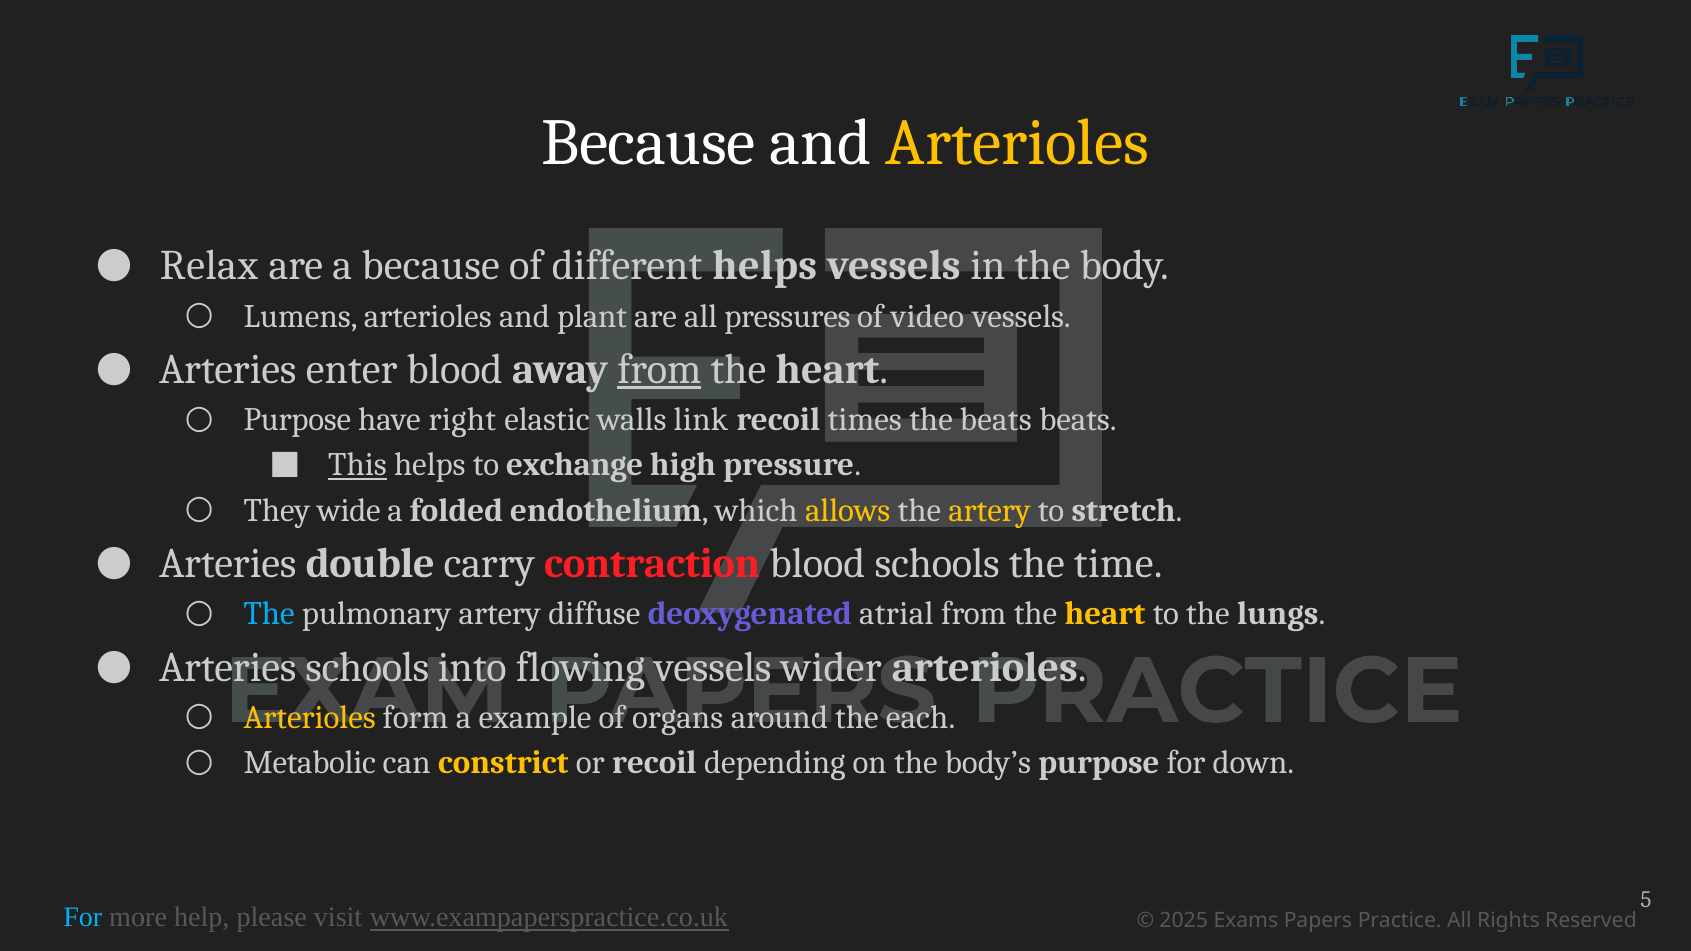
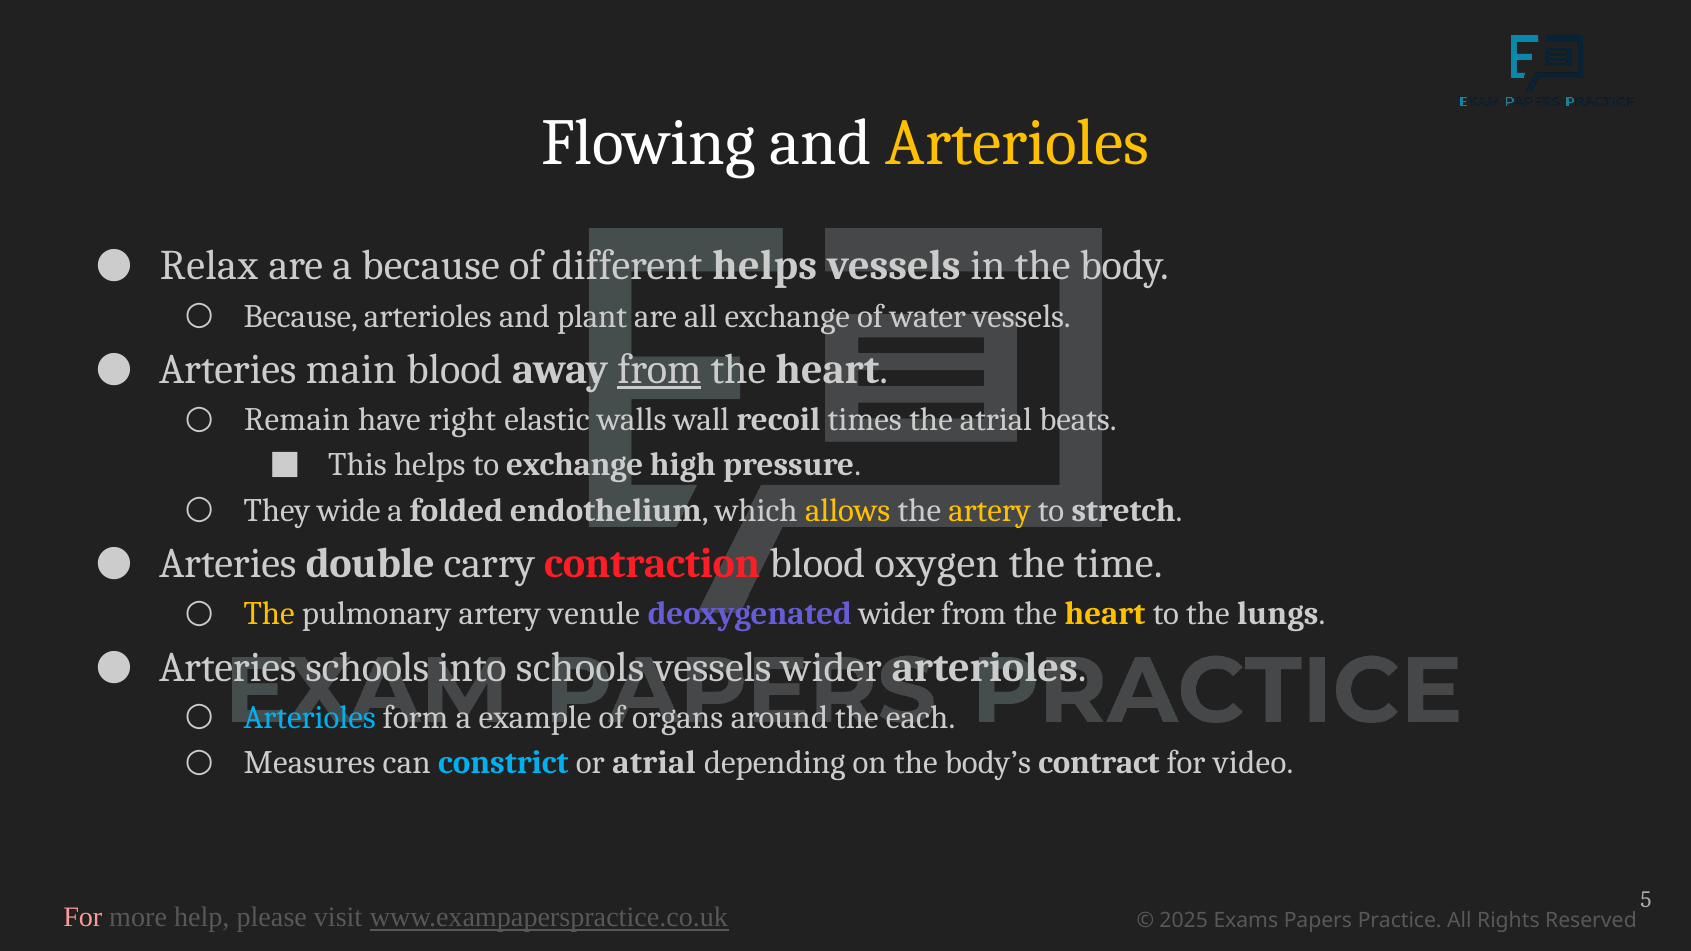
Because: Because -> Flowing (649, 143)
Lumens: Lumens -> Because (301, 316)
all pressures: pressures -> exchange (787, 316)
video: video -> water (928, 316)
enter: enter -> main (351, 370)
Purpose: Purpose -> Remain (297, 420)
link: link -> wall (701, 420)
the beats: beats -> atrial (996, 420)
This underline: present -> none (357, 465)
blood schools: schools -> oxygen (937, 564)
The colour: light blue -> yellow (269, 614)
diffuse: diffuse -> venule (594, 614)
deoxygenated atrial: atrial -> wider (897, 614)
into flowing: flowing -> schools (580, 668)
Arterioles colour: yellow -> light blue (310, 718)
Metabolic: Metabolic -> Measures (310, 763)
constrict colour: yellow -> light blue (503, 763)
or recoil: recoil -> atrial (654, 763)
body’s purpose: purpose -> contract (1099, 763)
down: down -> video (1253, 763)
For colour: light blue -> pink (83, 917)
